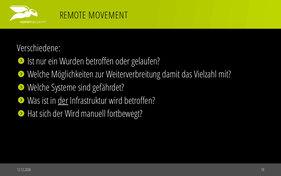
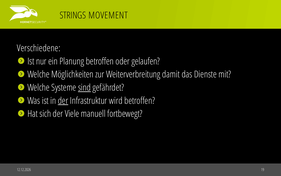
REMOTE: REMOTE -> STRINGS (73, 15)
Wurden: Wurden -> Planung (72, 61)
Vielzahl: Vielzahl -> Dienste (205, 74)
sind underline: none -> present (84, 87)
der Wird: Wird -> Viele (72, 114)
